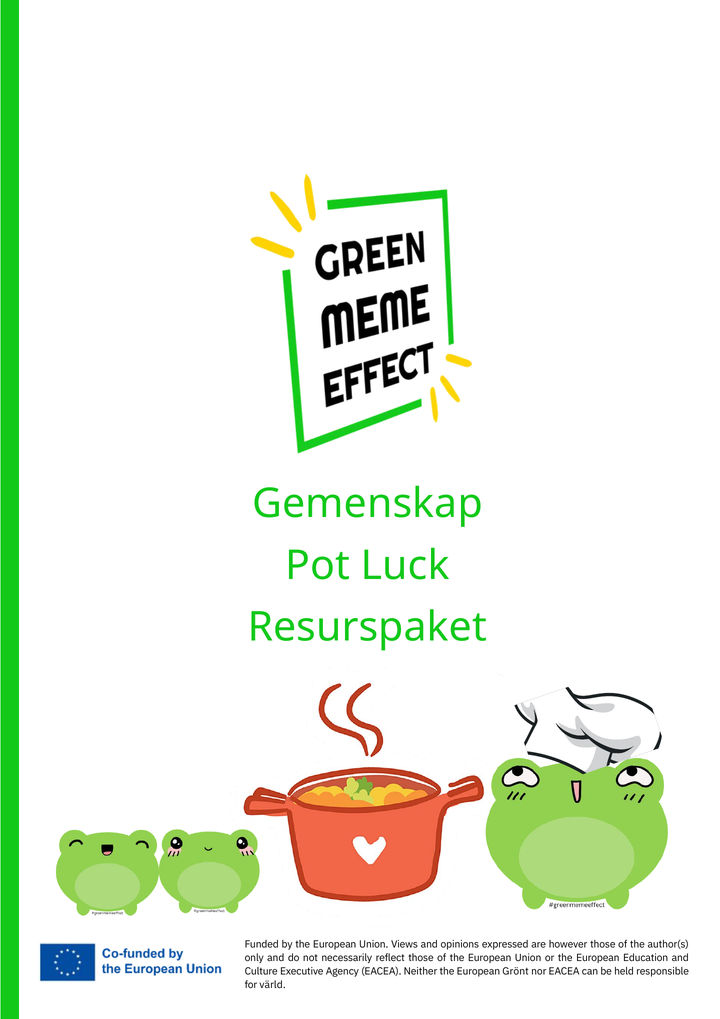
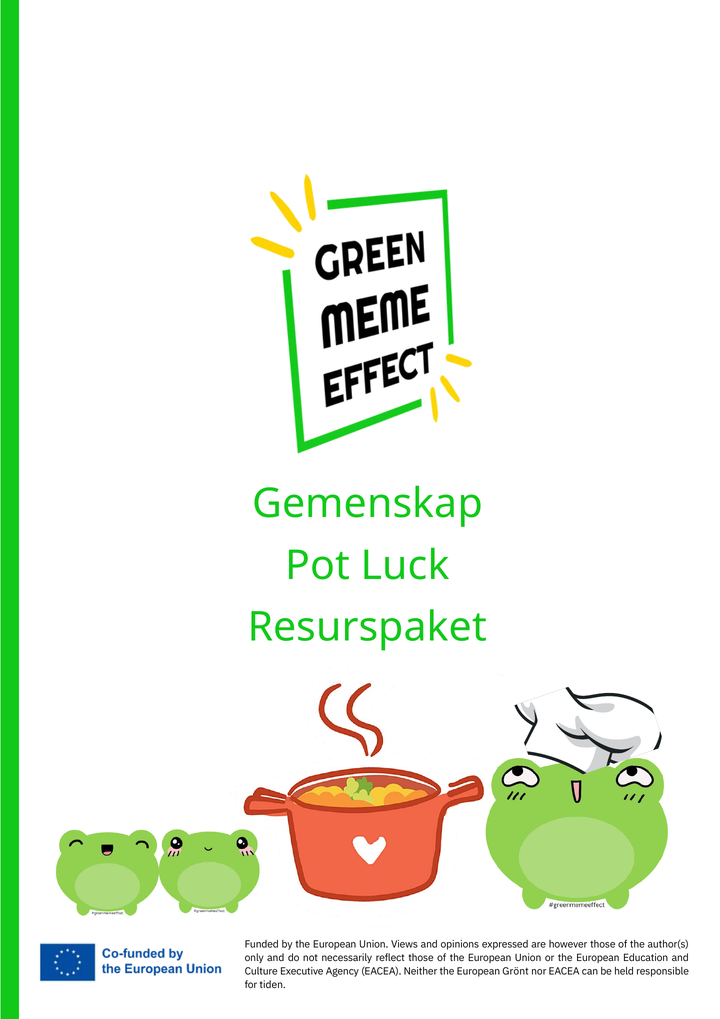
värld: värld -> tiden (273, 985)
